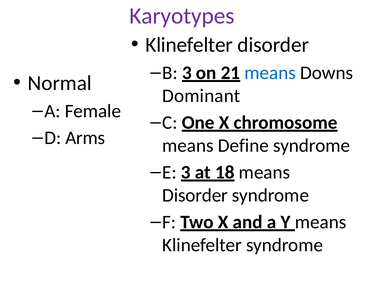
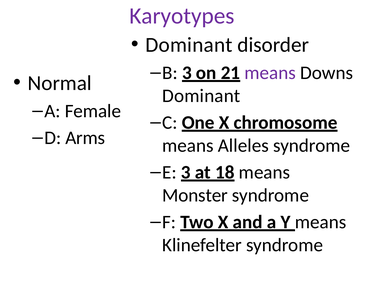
Klinefelter: Klinefelter -> Dominant (189, 45)
means colour: blue -> purple (270, 73)
Define: Define -> Alleles (243, 145)
Disorder: Disorder -> Monster (195, 195)
